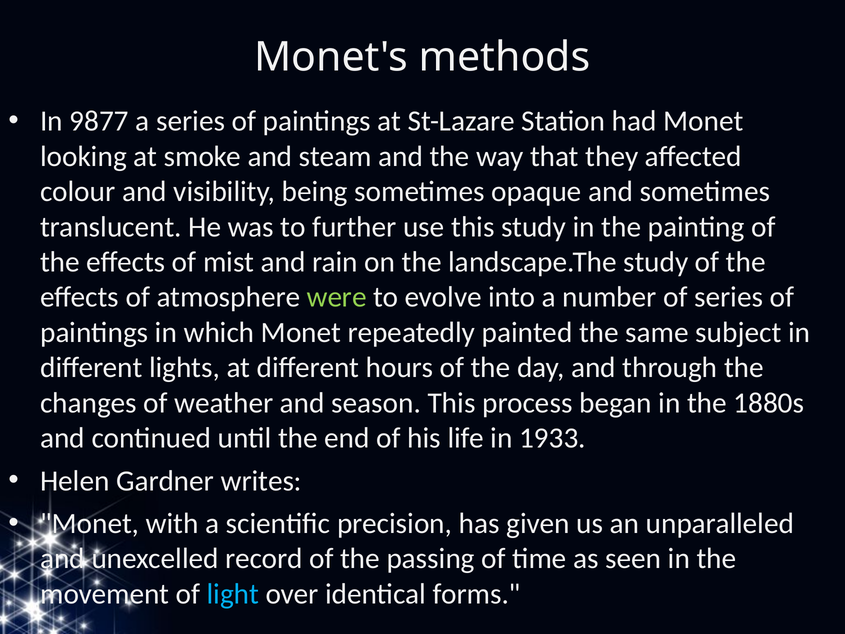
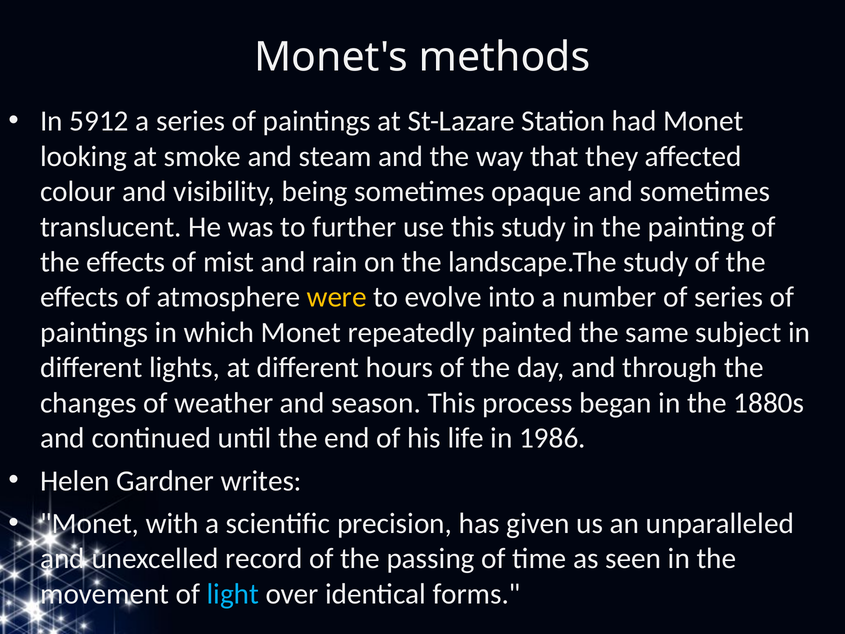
9877: 9877 -> 5912 (99, 121)
were colour: light green -> yellow (337, 297)
1933: 1933 -> 1986 (552, 438)
